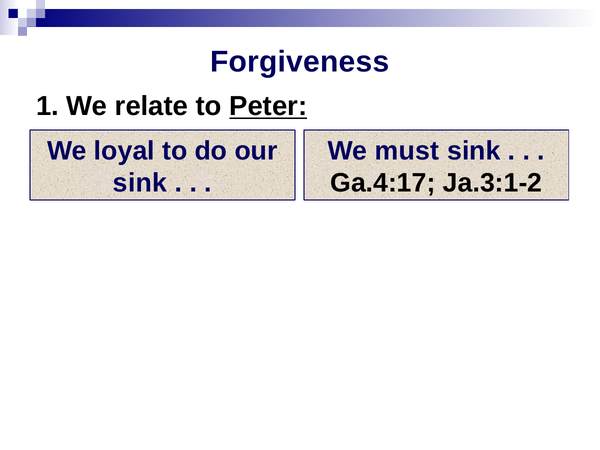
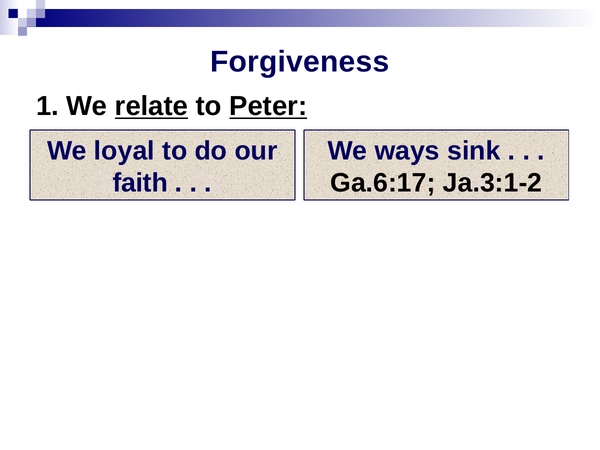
relate underline: none -> present (152, 106)
must: must -> ways (407, 151)
sink: sink -> faith (140, 183)
Ga.4:17: Ga.4:17 -> Ga.6:17 (383, 183)
